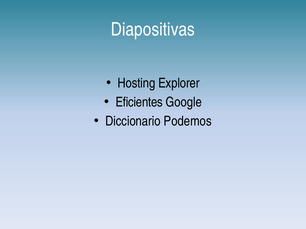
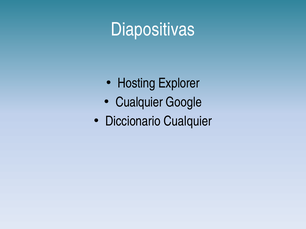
Eficientes: Eficientes -> Cualquier (139, 102)
Diccionario Podemos: Podemos -> Cualquier (188, 121)
